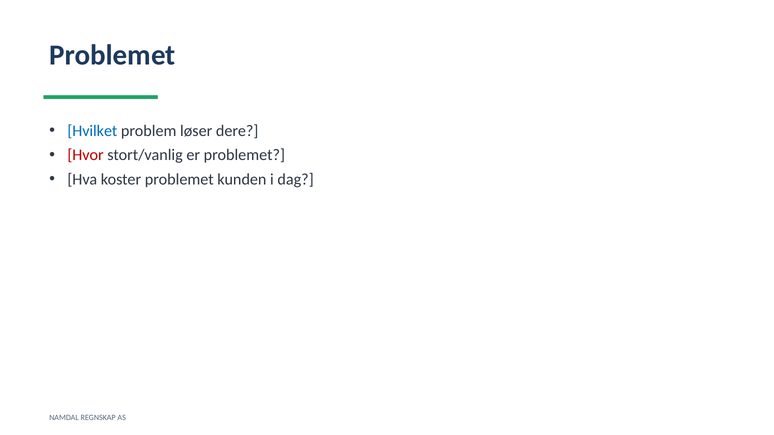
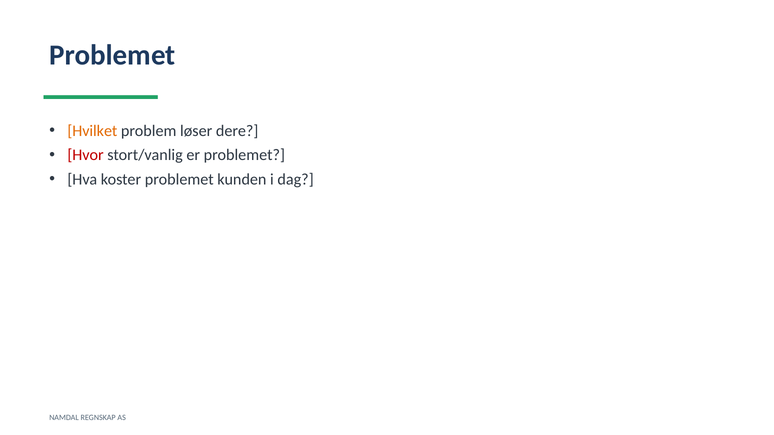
Hvilket colour: blue -> orange (92, 131)
